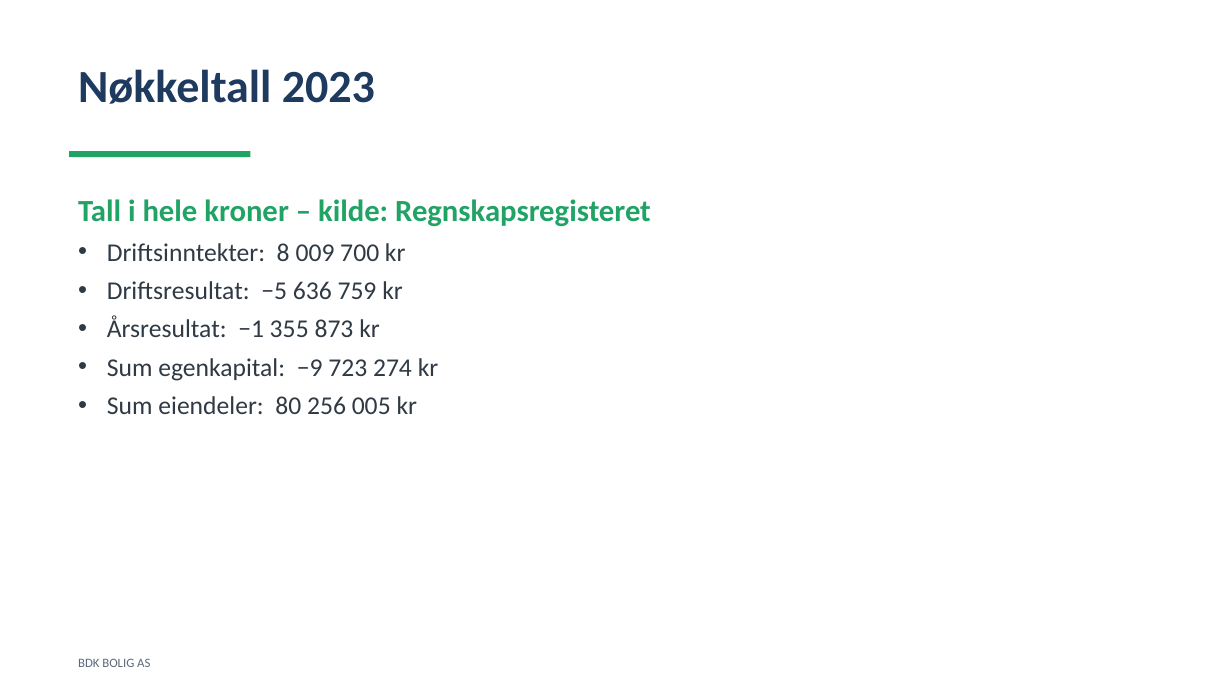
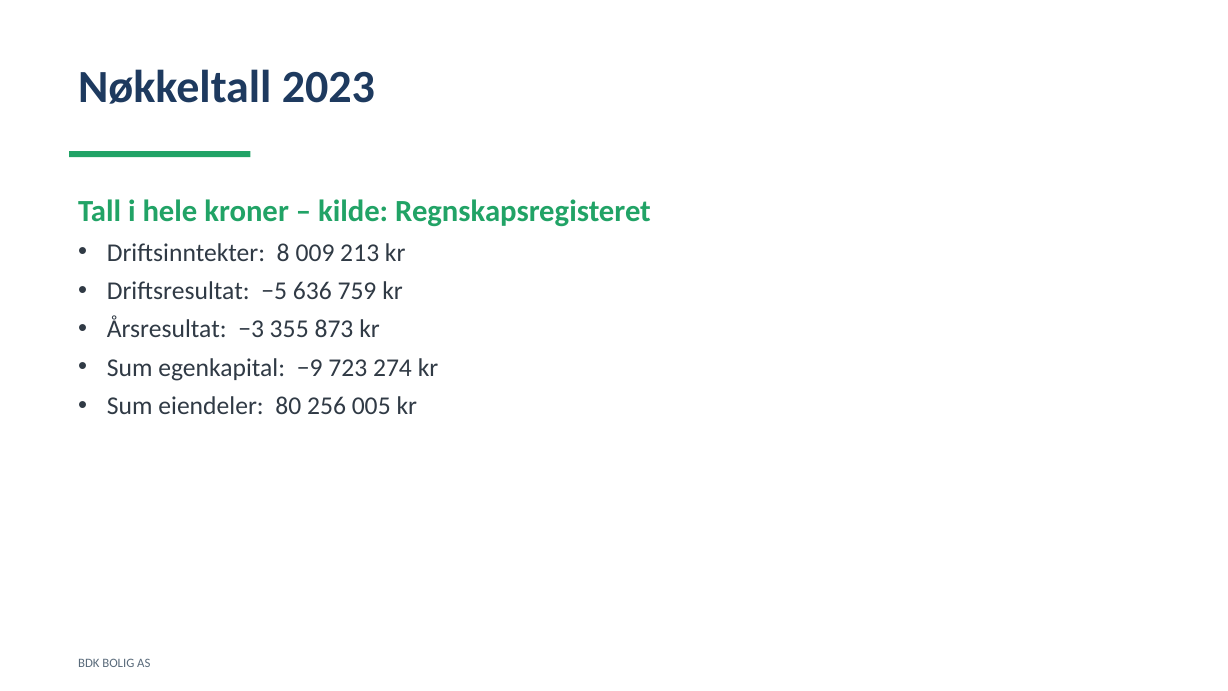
700: 700 -> 213 (360, 253)
−1: −1 -> −3 (251, 329)
